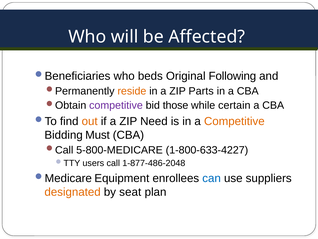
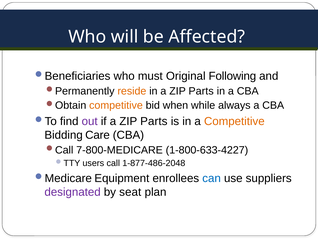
beds: beds -> must (150, 76)
competitive colour: purple -> orange (116, 105)
those: those -> when (175, 105)
certain: certain -> always (234, 105)
out colour: orange -> purple (90, 121)
if a ZIP Need: Need -> Parts (154, 121)
Must: Must -> Care (98, 135)
5-800-MEDICARE: 5-800-MEDICARE -> 7-800-MEDICARE (120, 150)
designated colour: orange -> purple (73, 192)
